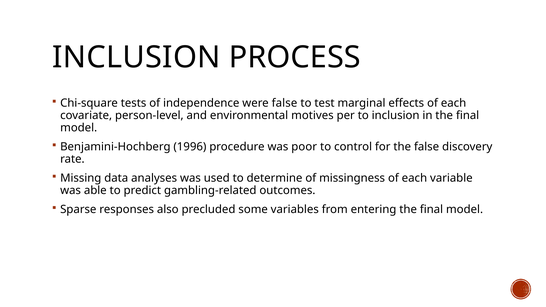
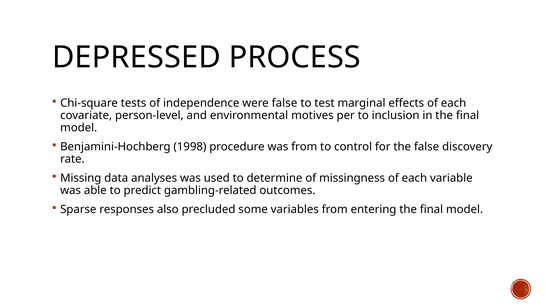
INCLUSION: INCLUSION -> DEPRESSED (136, 58)
1996: 1996 -> 1998 (190, 147)
was poor: poor -> from (304, 147)
